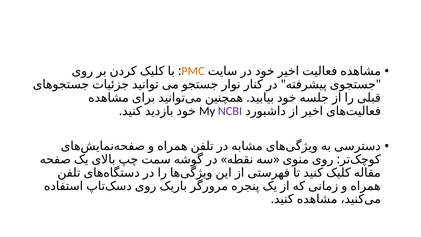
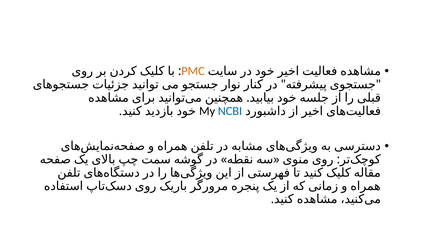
NCBI colour: purple -> blue (230, 111)
